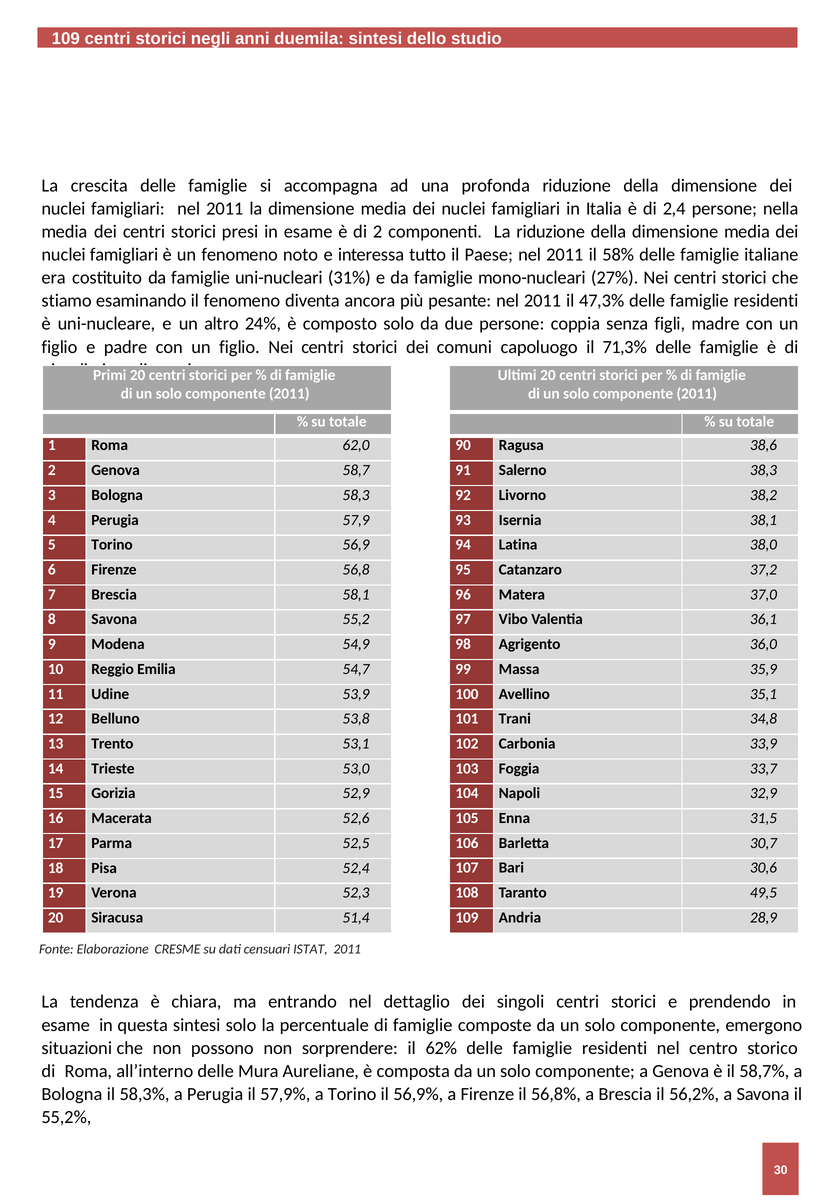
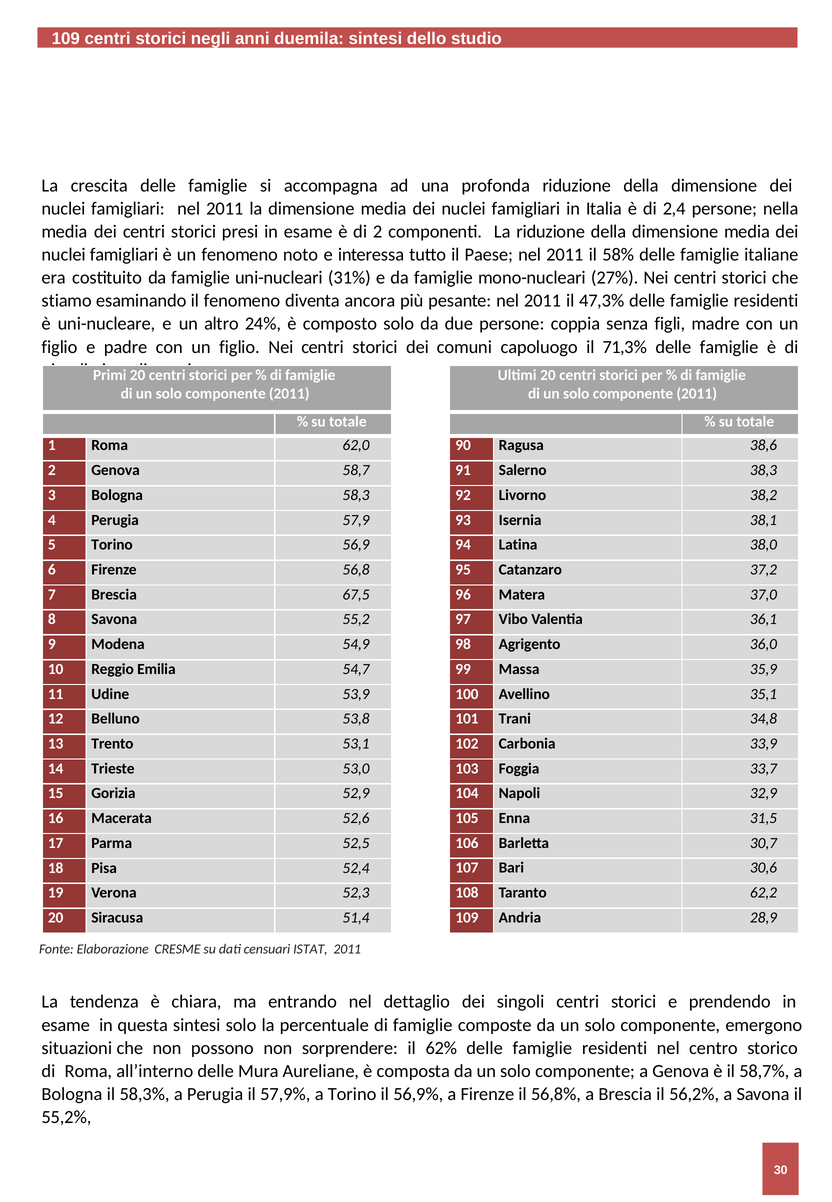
58,1: 58,1 -> 67,5 (356, 594)
49,5: 49,5 -> 62,2 (763, 893)
